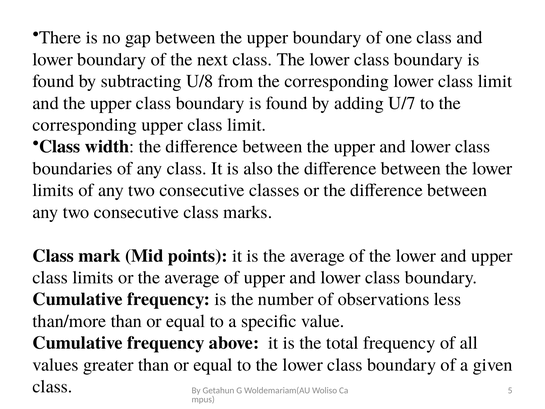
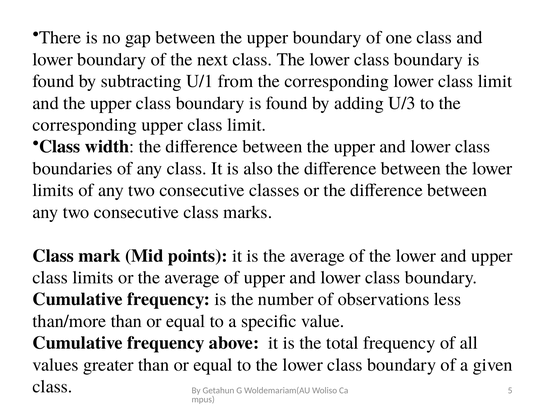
U/8: U/8 -> U/1 (200, 81)
U/7: U/7 -> U/3 (402, 103)
